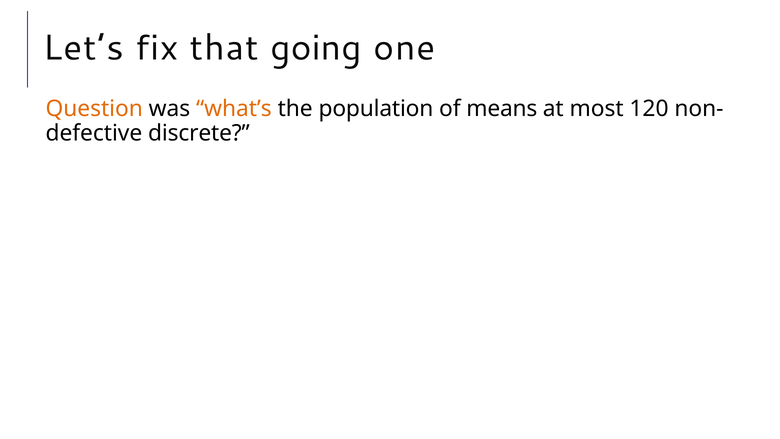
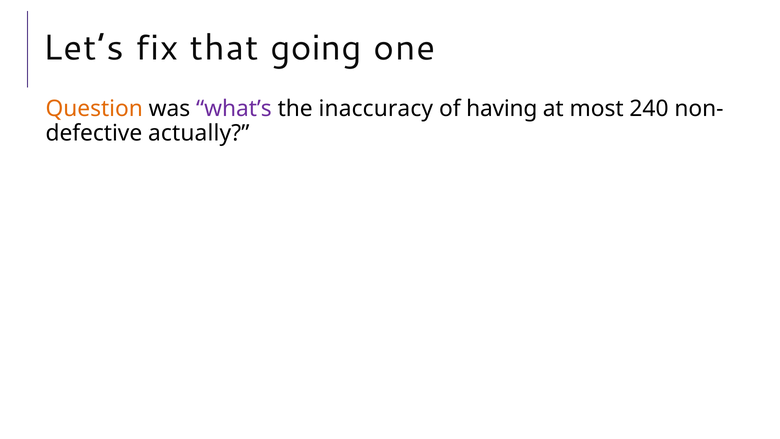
what’s colour: orange -> purple (234, 109)
population: population -> inaccuracy (376, 109)
means: means -> having (502, 109)
120: 120 -> 240 (649, 109)
discrete: discrete -> actually (199, 133)
